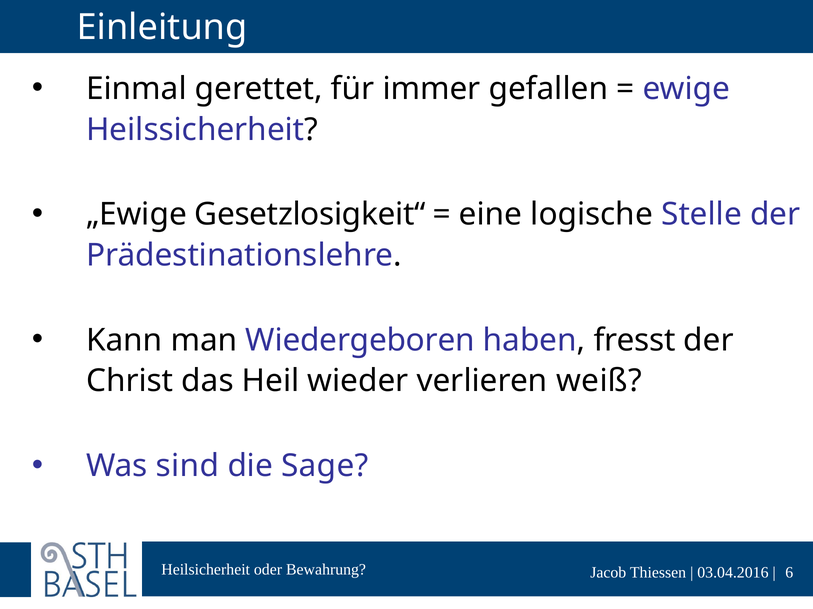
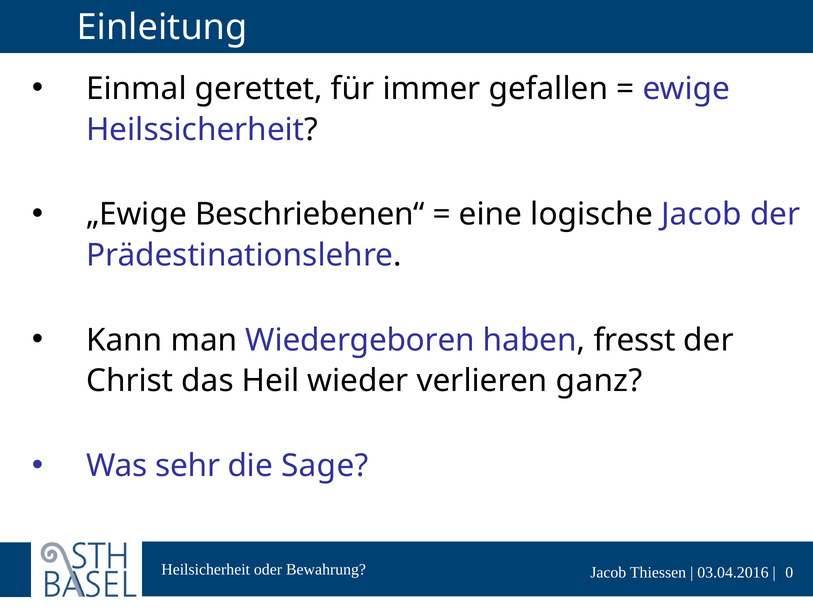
Gesetzlosigkeit“: Gesetzlosigkeit“ -> Beschriebenen“ (310, 215)
logische Stelle: Stelle -> Jacob (702, 215)
weiß: weiß -> ganz (599, 382)
sind: sind -> sehr (188, 467)
6: 6 -> 0 (789, 573)
